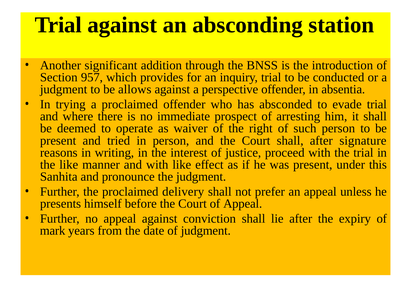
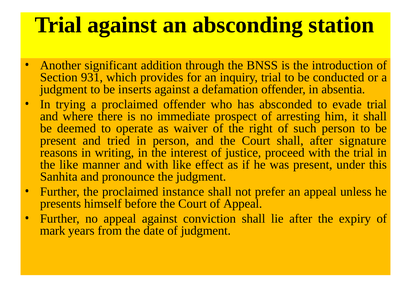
957: 957 -> 931 (92, 77)
allows: allows -> inserts (135, 89)
perspective: perspective -> defamation (230, 89)
delivery: delivery -> instance (183, 192)
